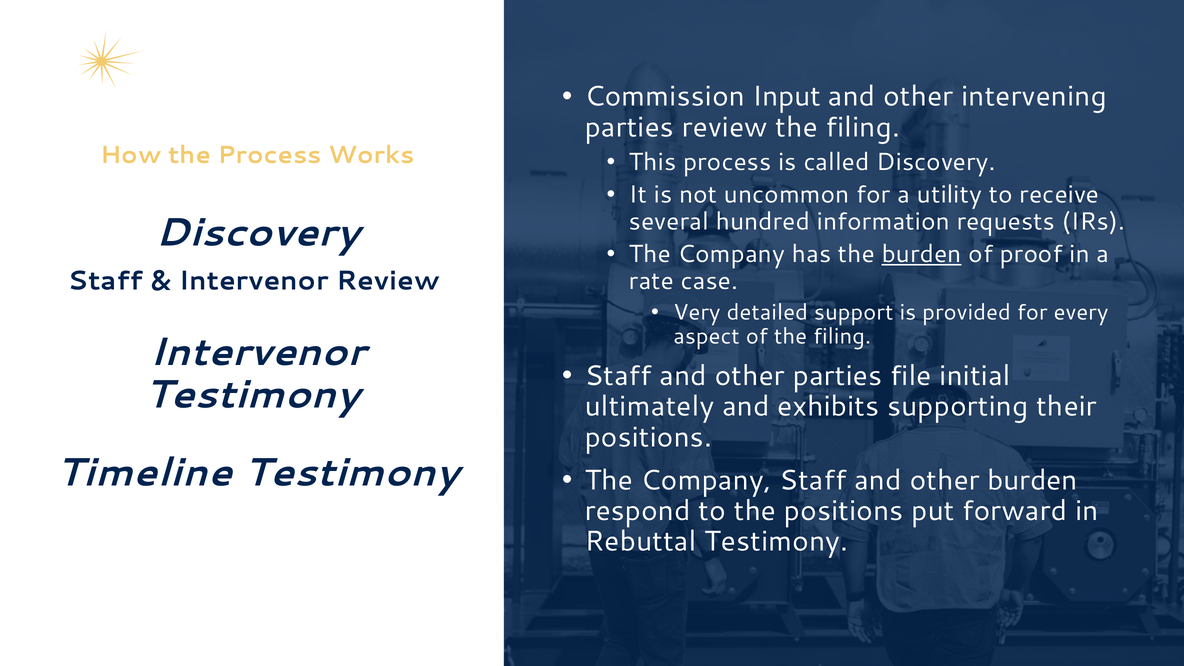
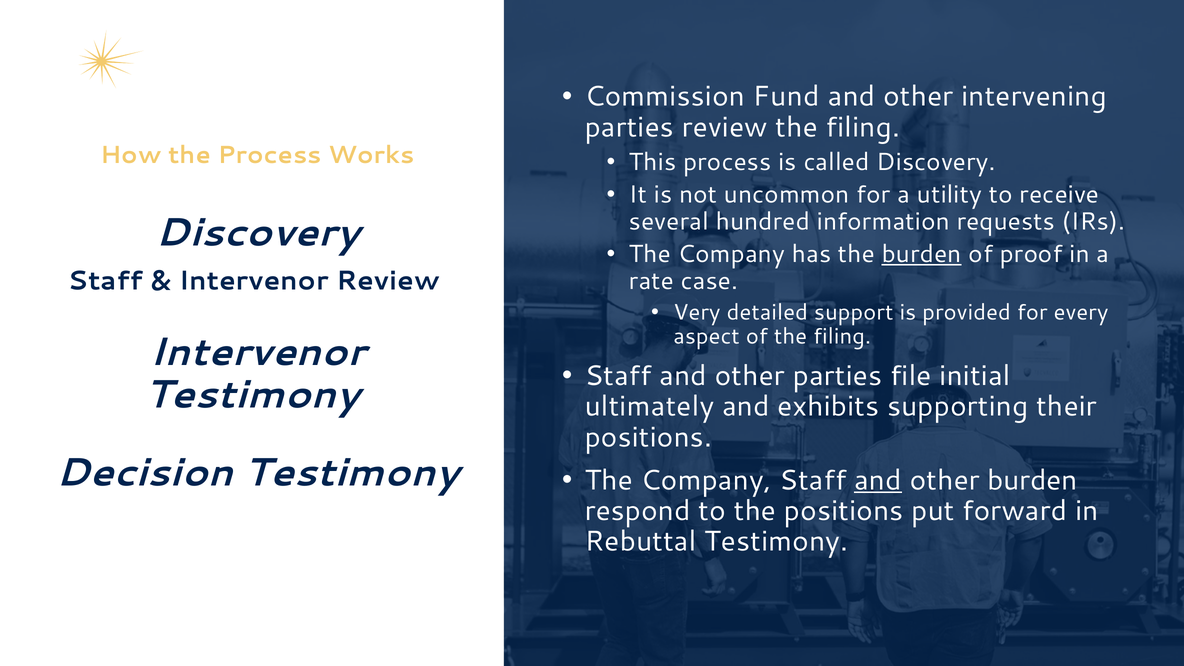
Input: Input -> Fund (786, 97)
Timeline: Timeline -> Decision (144, 473)
and underline: none -> present (878, 480)
